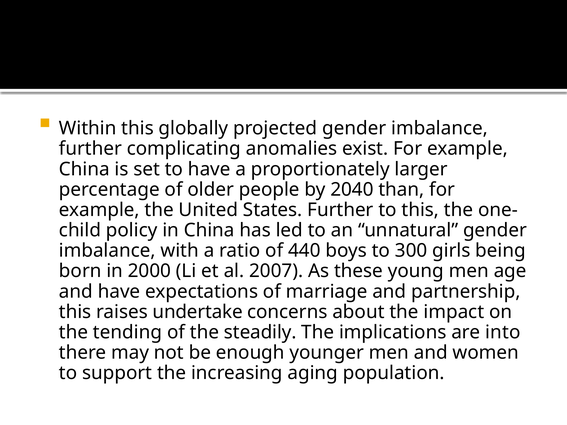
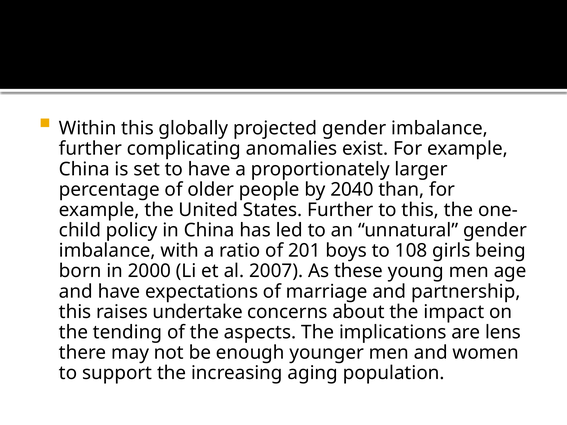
440: 440 -> 201 (304, 251)
300: 300 -> 108 (411, 251)
steadily: steadily -> aspects (260, 332)
into: into -> lens (503, 332)
